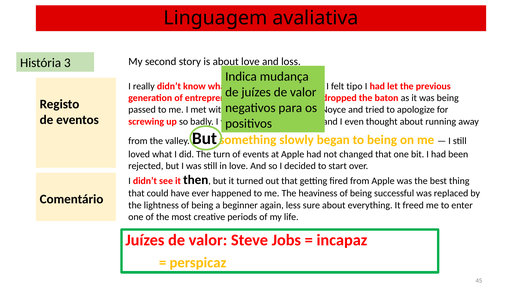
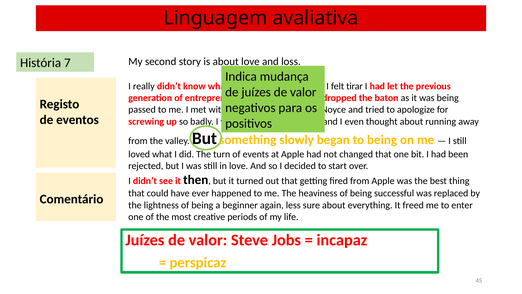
3: 3 -> 7 (67, 63)
tipo: tipo -> tirar (355, 86)
